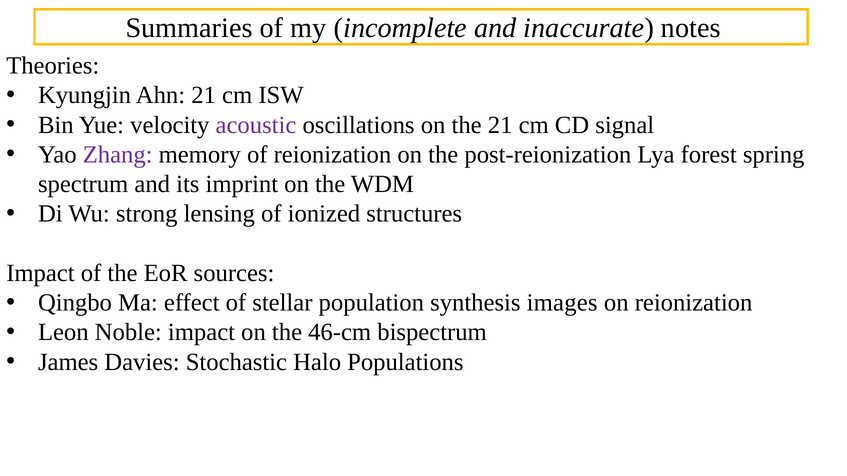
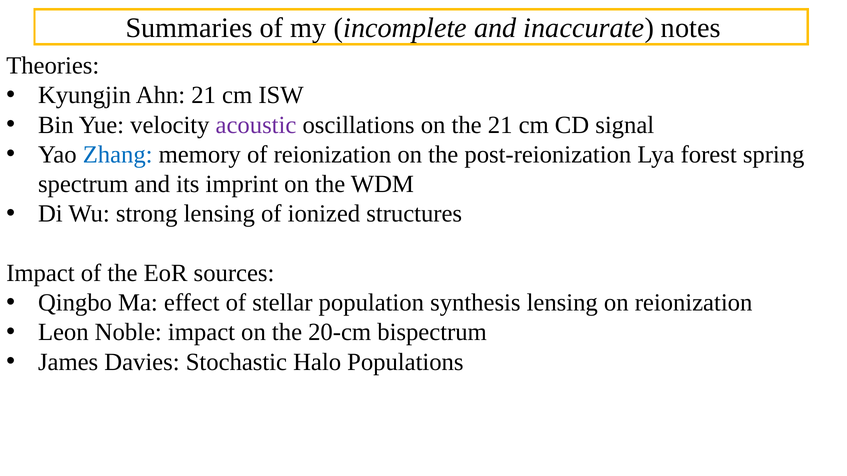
Zhang colour: purple -> blue (118, 155)
synthesis images: images -> lensing (562, 303)
46-cm: 46-cm -> 20-cm (340, 333)
